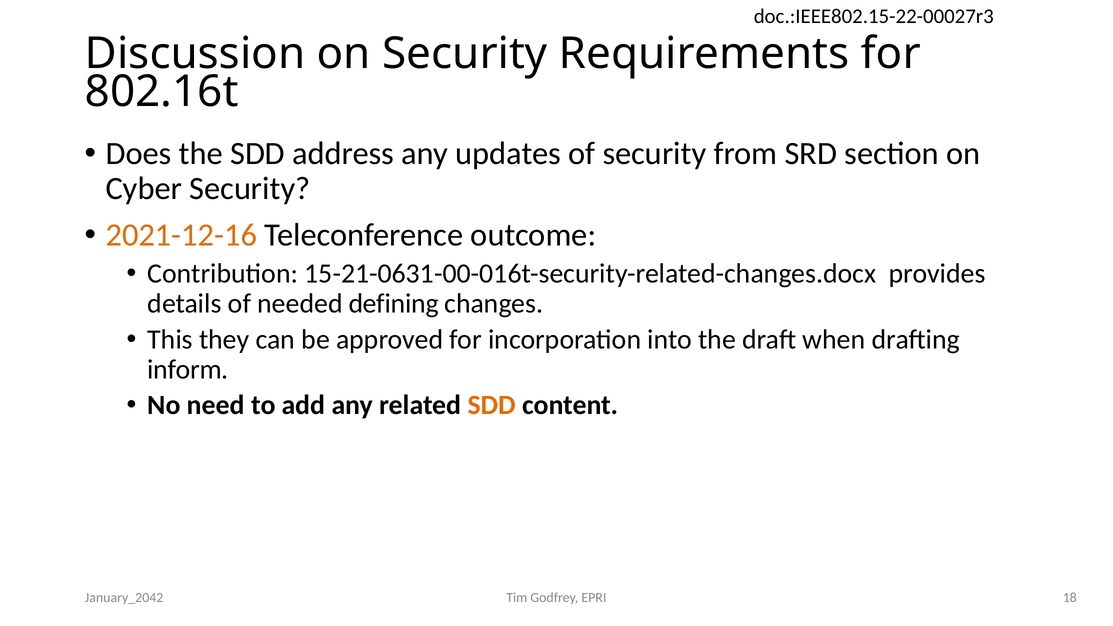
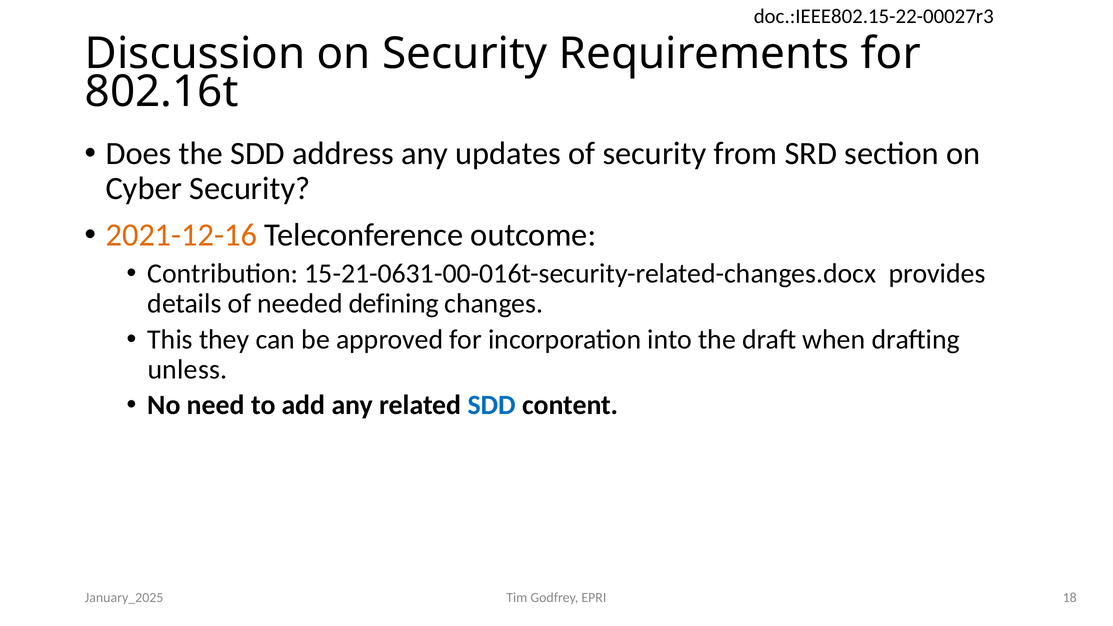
inform: inform -> unless (187, 370)
SDD colour: orange -> blue (492, 405)
January_2042: January_2042 -> January_2025 (124, 598)
